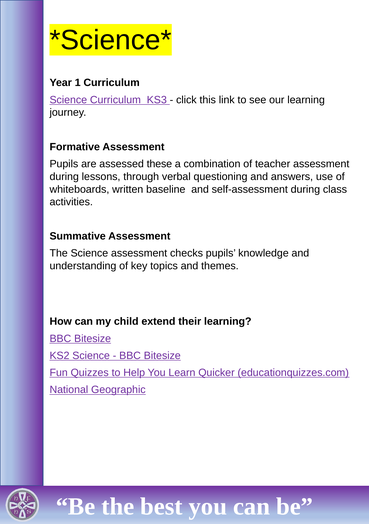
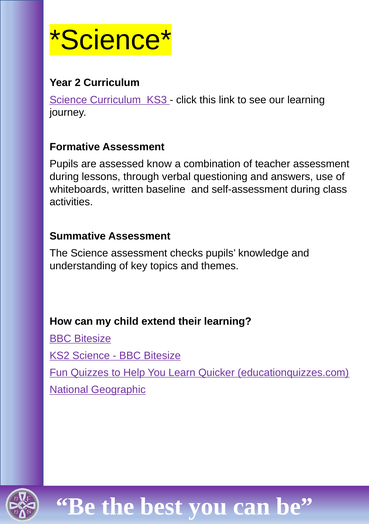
1: 1 -> 2 (78, 83)
these: these -> know (159, 164)
